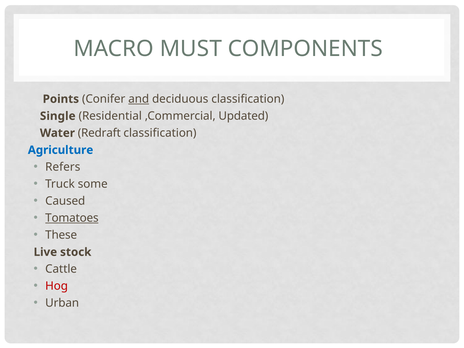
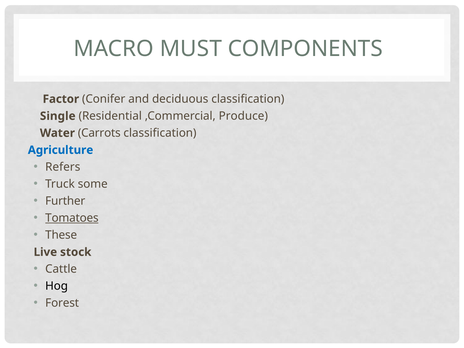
Points: Points -> Factor (61, 99)
and underline: present -> none (139, 99)
Updated: Updated -> Produce (243, 116)
Redraft: Redraft -> Carrots (99, 133)
Caused: Caused -> Further (65, 201)
Hog colour: red -> black (57, 286)
Urban: Urban -> Forest (62, 303)
